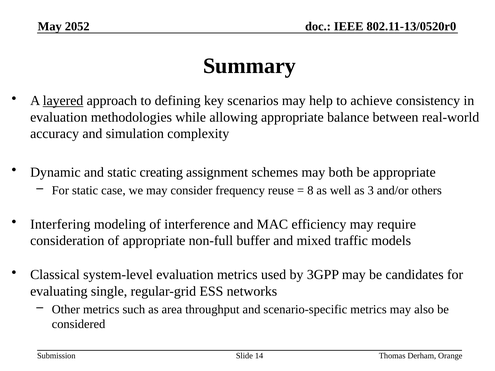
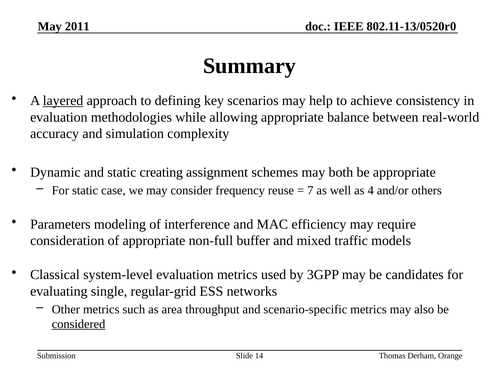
2052: 2052 -> 2011 (77, 26)
8: 8 -> 7 (310, 190)
3: 3 -> 4 (371, 190)
Interfering: Interfering -> Parameters (60, 224)
considered underline: none -> present (79, 324)
